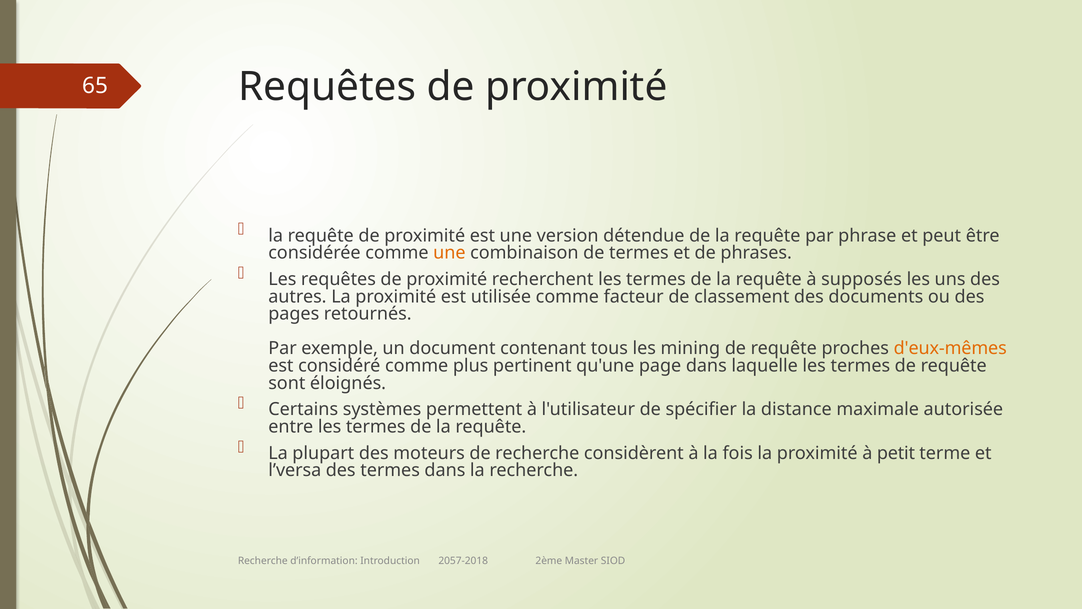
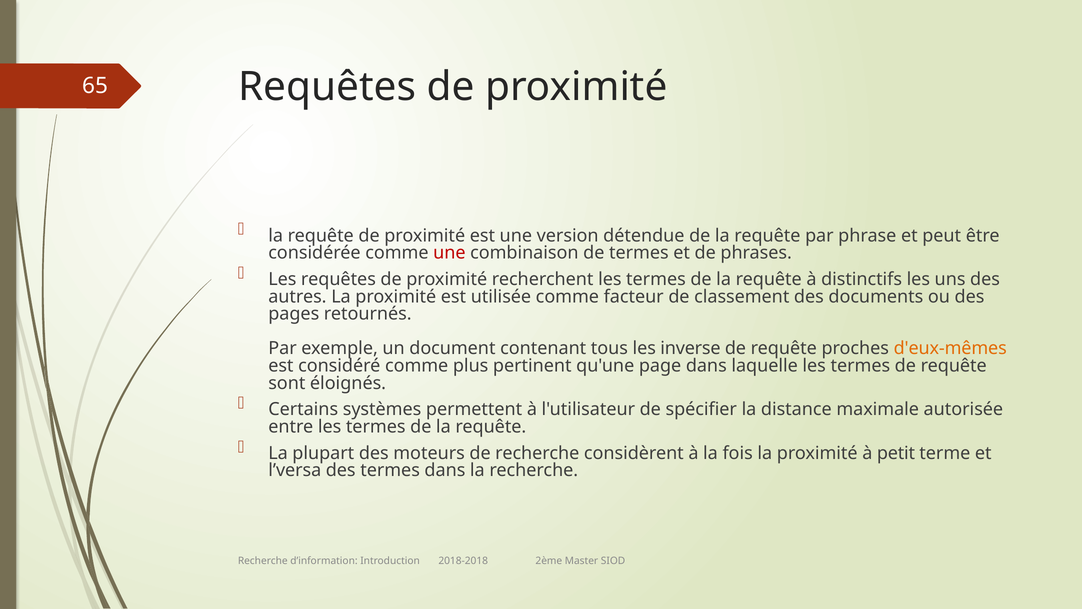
une colour: orange -> red (449, 253)
supposés: supposés -> distinctifs (862, 279)
mining: mining -> inverse (690, 348)
2057-2018: 2057-2018 -> 2018-2018 (463, 561)
